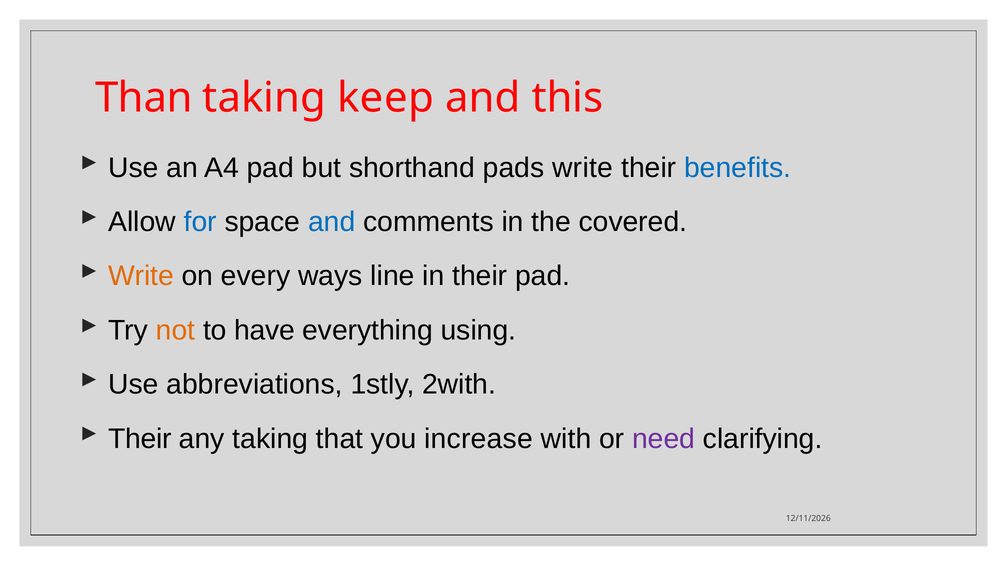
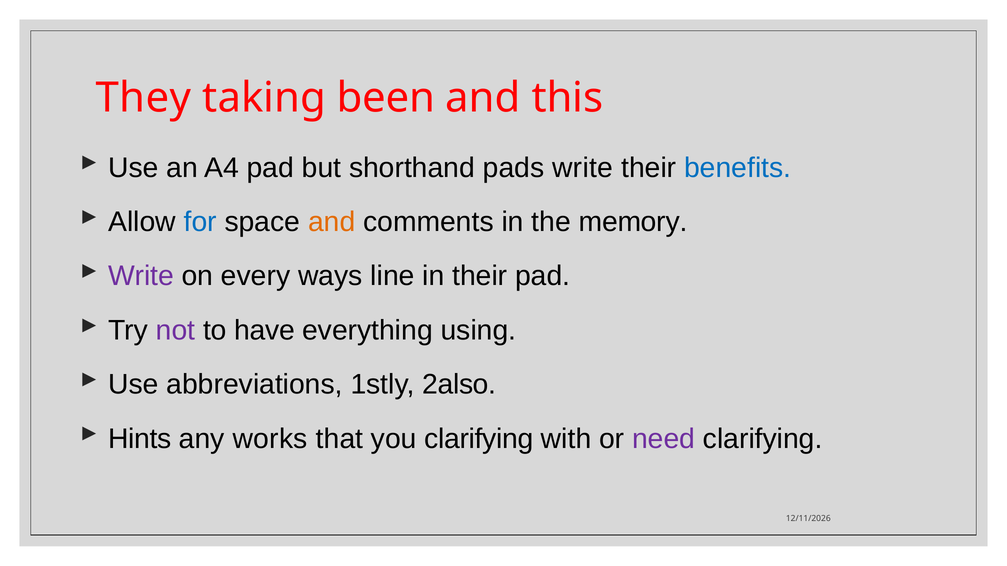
Than: Than -> They (143, 98)
keep: keep -> been (386, 98)
and colour: blue -> orange (332, 222)
covered: covered -> memory (633, 222)
Write colour: orange -> purple (141, 276)
not colour: orange -> purple (176, 331)
2with: 2with -> 2also (459, 385)
Their: Their -> Hints (140, 439)
any taking: taking -> works (270, 439)
you increase: increase -> clarifying (479, 439)
